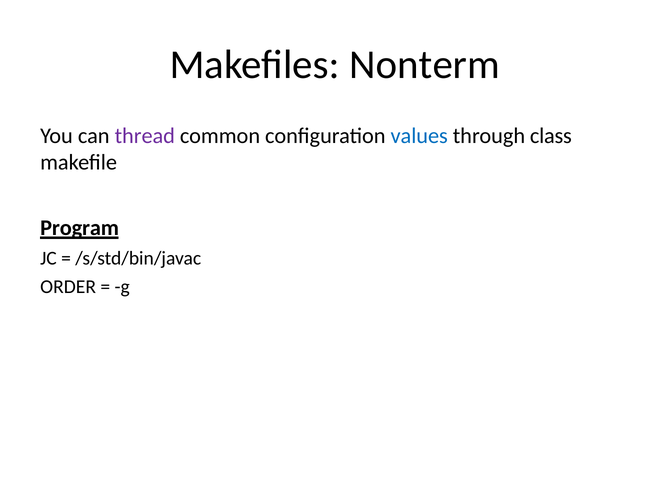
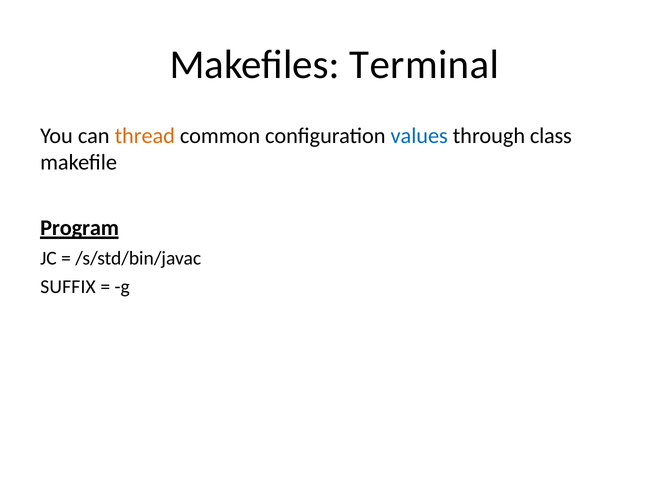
Nonterm: Nonterm -> Terminal (424, 65)
thread colour: purple -> orange (145, 136)
ORDER: ORDER -> SUFFIX (68, 287)
